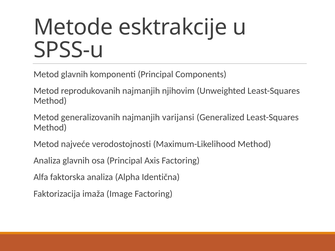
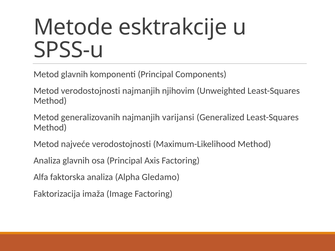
Metod reprodukovanih: reprodukovanih -> verodostojnosti (91, 91)
Identična: Identična -> Gledamo (161, 177)
